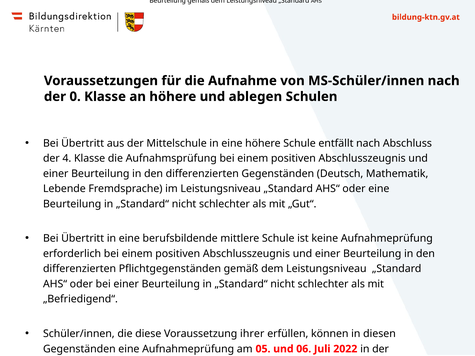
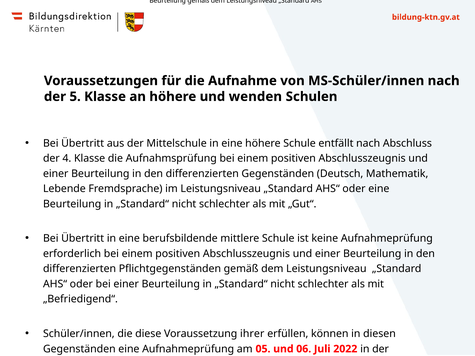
0: 0 -> 5 (75, 97)
und ablegen: ablegen -> wenden (255, 97)
